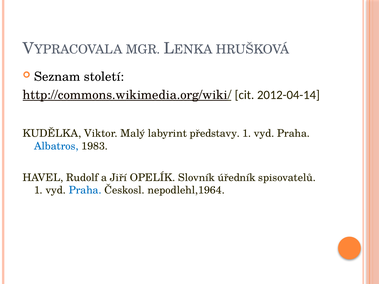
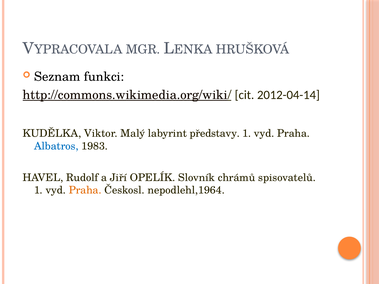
století: století -> funkci (104, 77)
úředník: úředník -> chrámů (237, 178)
Praha colour: blue -> orange (85, 190)
